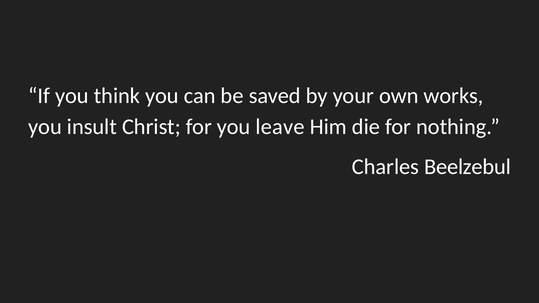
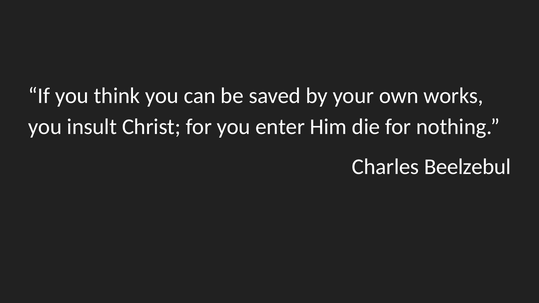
leave: leave -> enter (280, 127)
